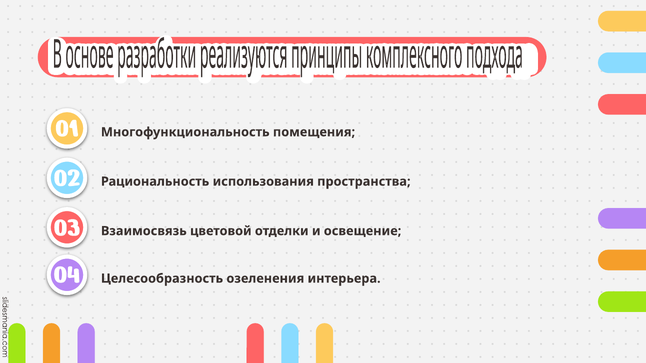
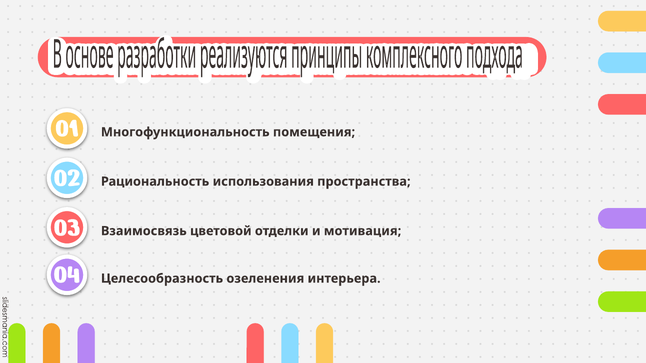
освещение: освещение -> мотивация (363, 231)
